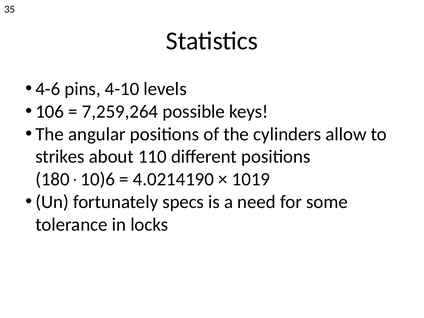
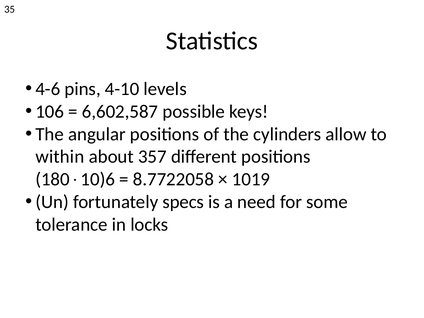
7,259,264: 7,259,264 -> 6,602,587 (120, 112)
strikes: strikes -> within (60, 157)
110: 110 -> 357 (152, 157)
4.0214190: 4.0214190 -> 8.7722058 (173, 179)
